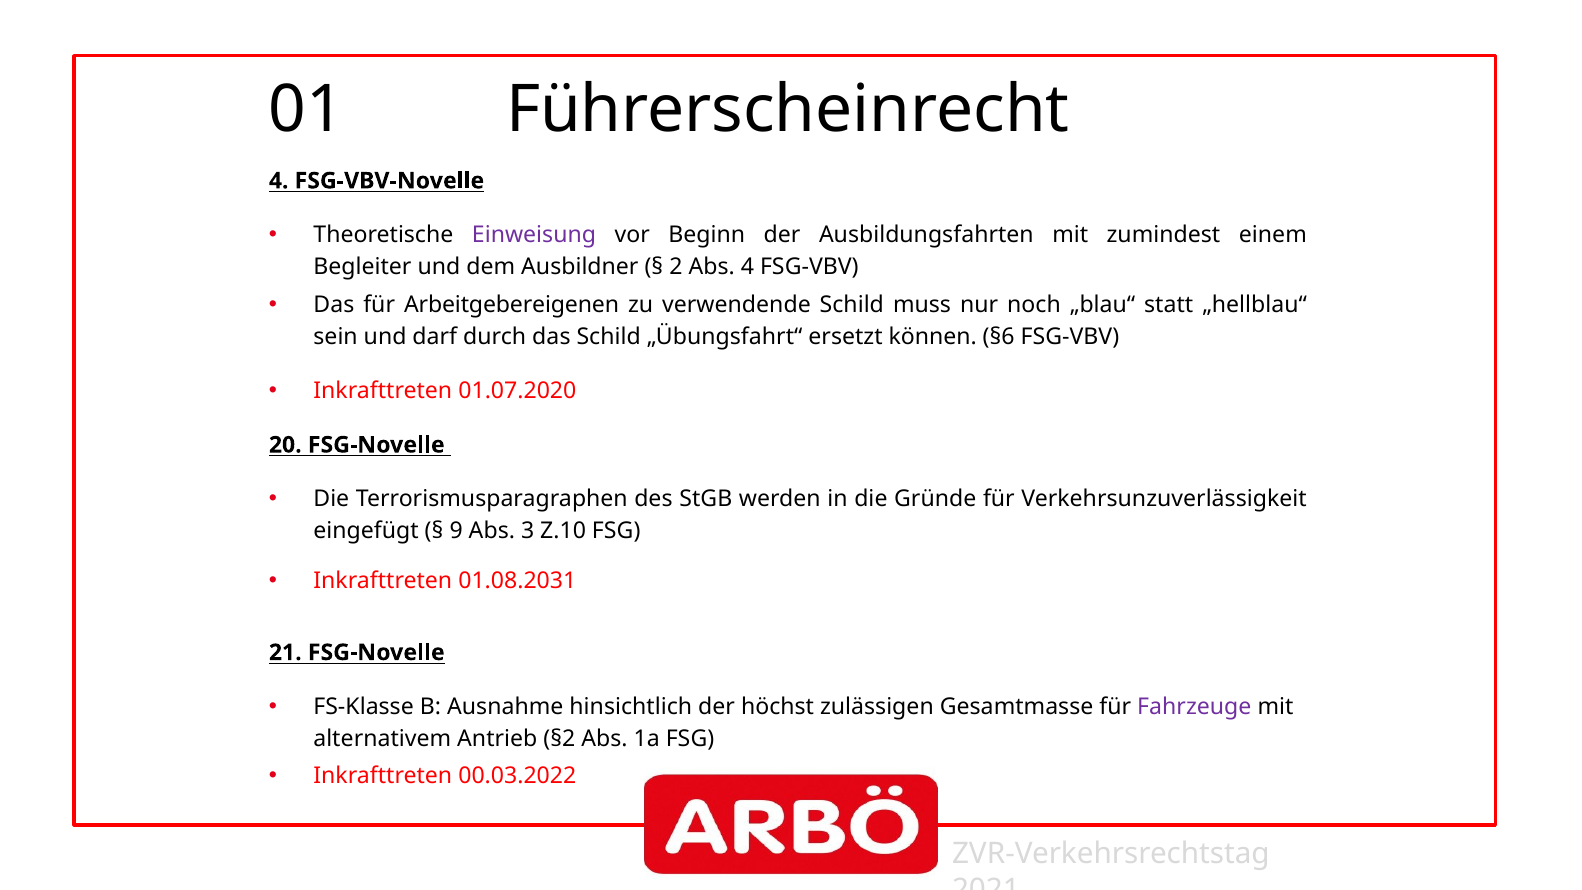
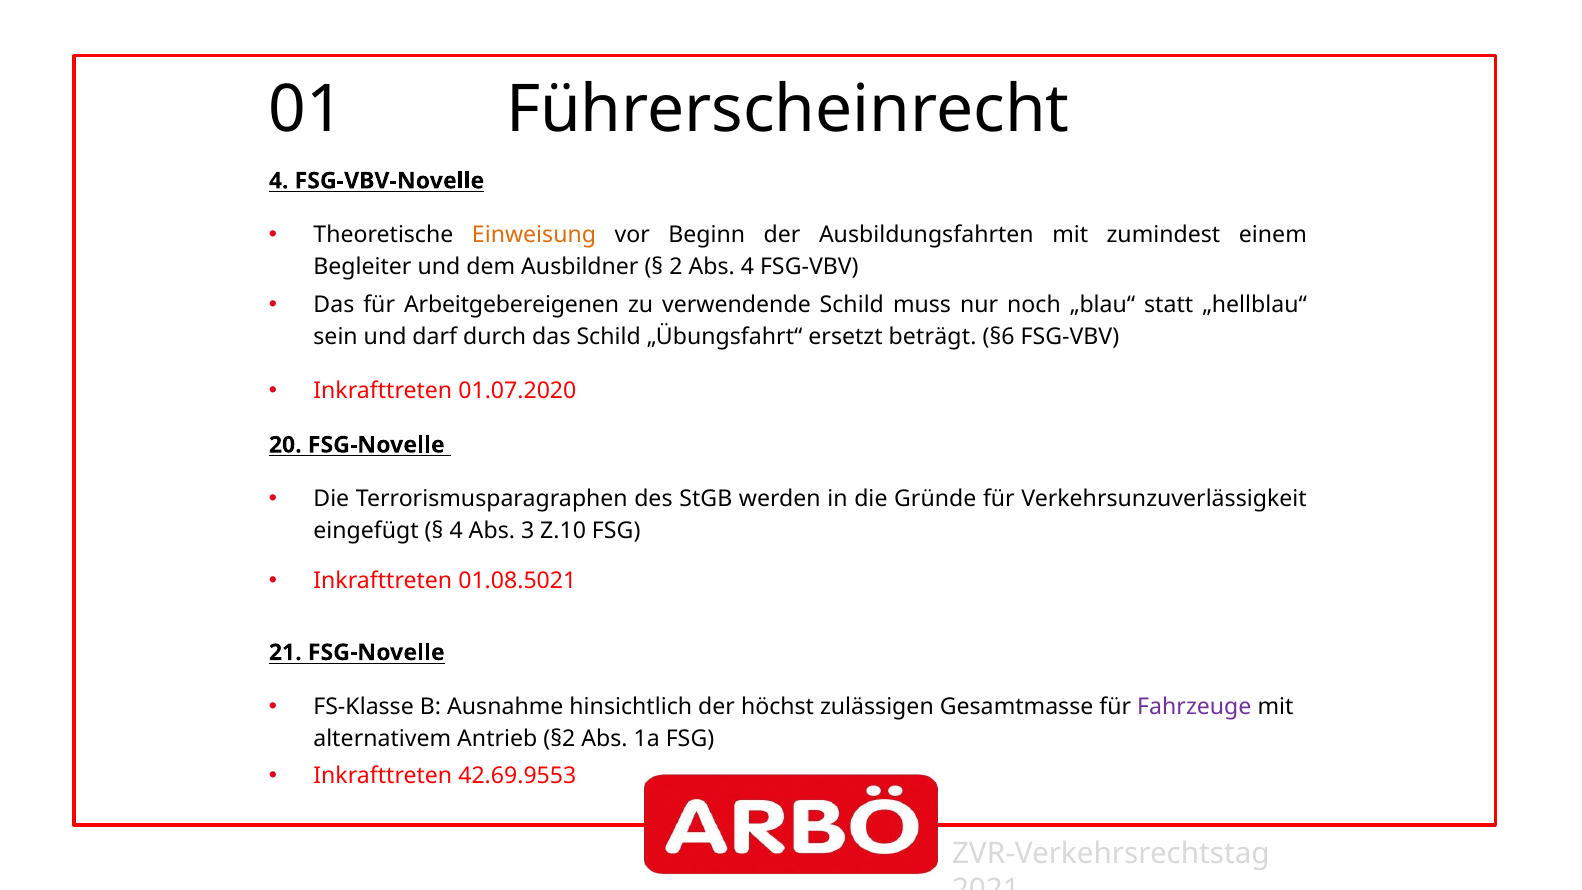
Einweisung colour: purple -> orange (534, 235)
können: können -> beträgt (933, 336)
9: 9 -> 4 (456, 531)
01.08.2031: 01.08.2031 -> 01.08.5021 (517, 581)
00.03.2022: 00.03.2022 -> 42.69.9553 (517, 776)
